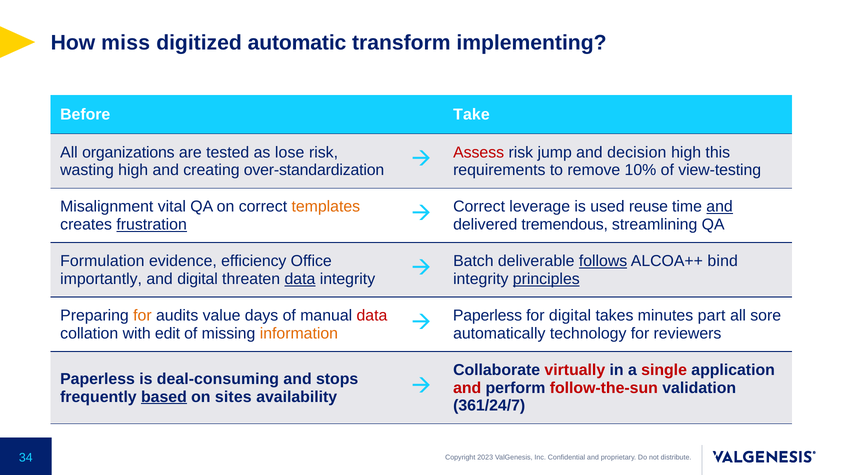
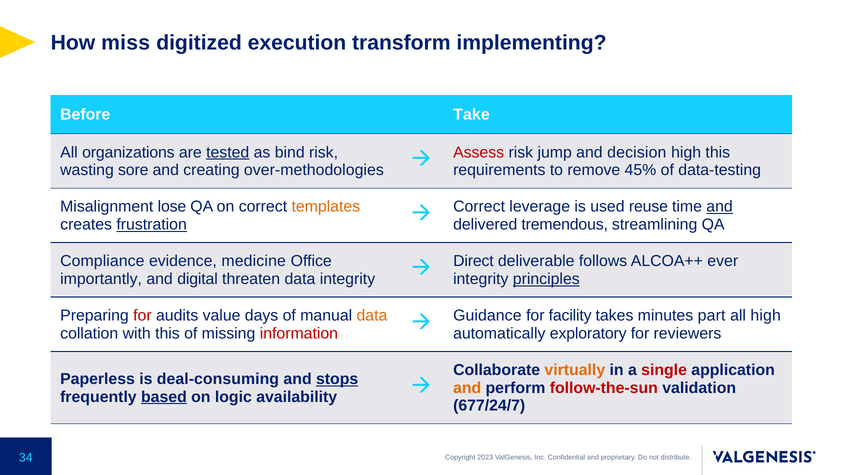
automatic: automatic -> execution (297, 43)
tested underline: none -> present (228, 152)
lose: lose -> bind (290, 152)
wasting high: high -> sore (133, 170)
over-standardization: over-standardization -> over-methodologies (314, 170)
10%: 10% -> 45% (640, 170)
view-testing: view-testing -> data-testing (720, 170)
vital: vital -> lose (172, 207)
Formulation: Formulation -> Compliance (102, 261)
efficiency: efficiency -> medicine (254, 261)
data underline: present -> none (300, 279)
Batch: Batch -> Direct (473, 261)
follows underline: present -> none (603, 261)
bind: bind -> ever (723, 261)
for colour: orange -> red (142, 316)
data colour: red -> orange (372, 316)
with edit: edit -> this (167, 334)
information colour: orange -> red (299, 334)
Paperless: Paperless -> Guidance (487, 316)
for digital: digital -> facility (570, 316)
technology: technology -> exploratory (588, 334)
all sore: sore -> high (766, 316)
virtually colour: red -> orange (575, 370)
stops underline: none -> present (337, 379)
and colour: red -> orange (467, 388)
sites: sites -> logic (233, 397)
361/24/7: 361/24/7 -> 677/24/7 (489, 406)
